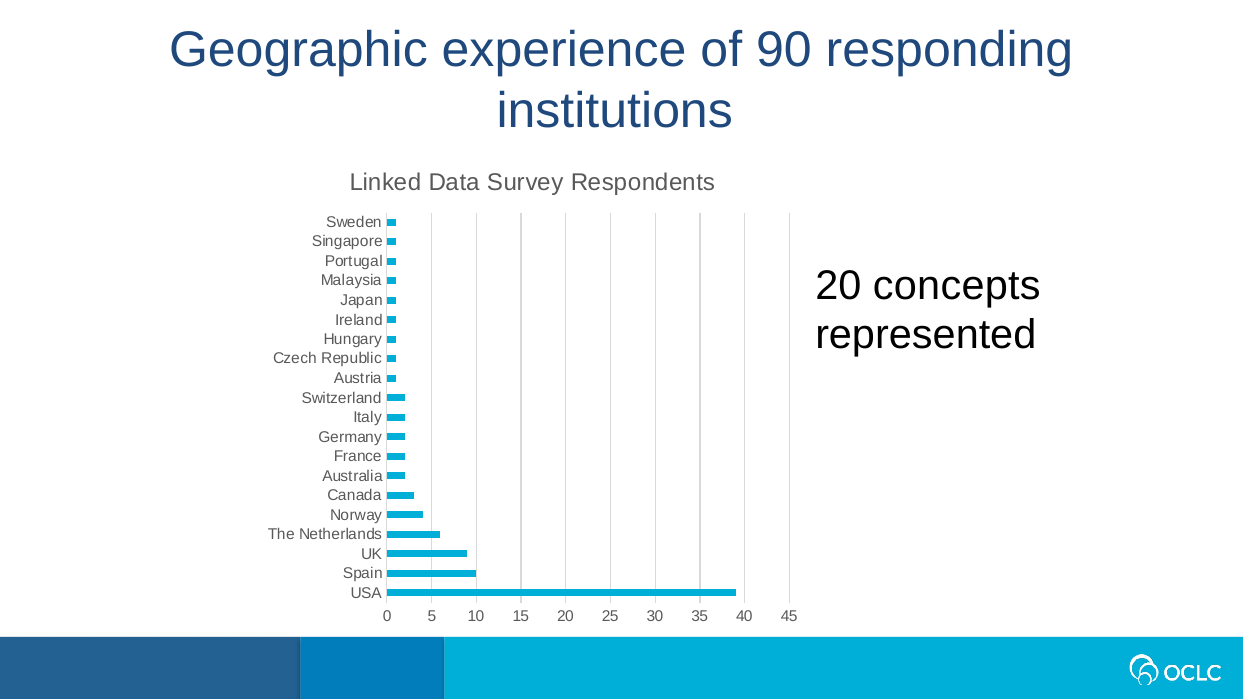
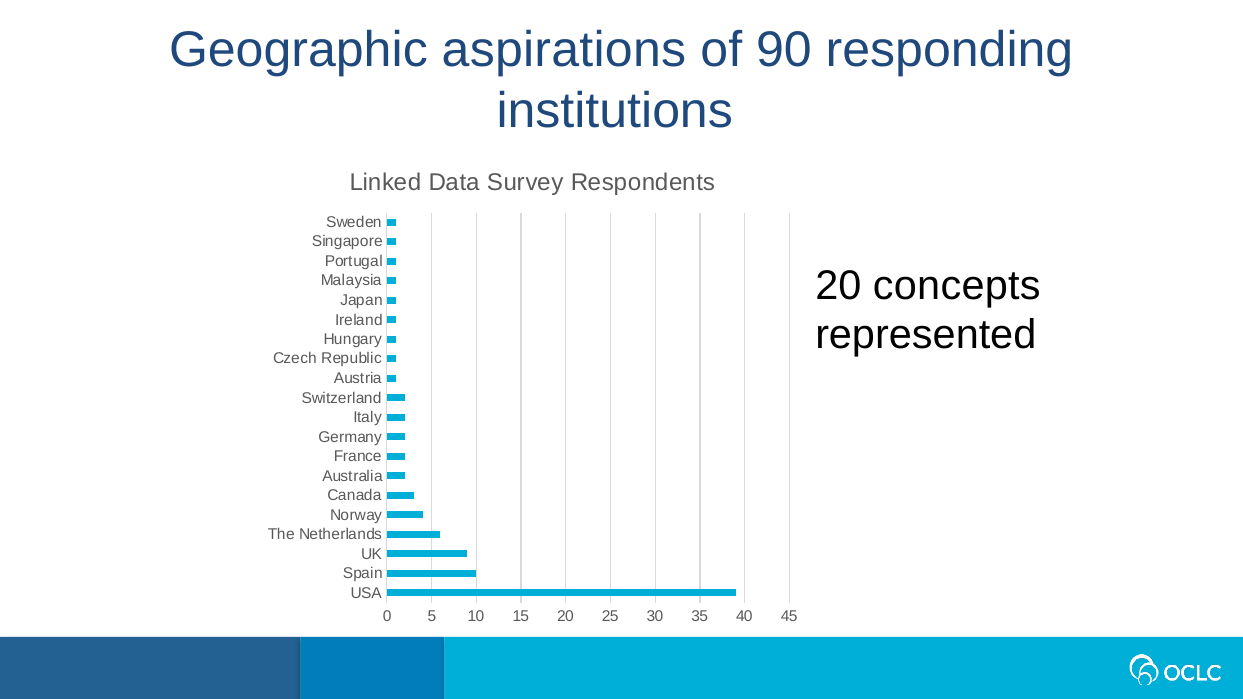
experience: experience -> aspirations (564, 50)
